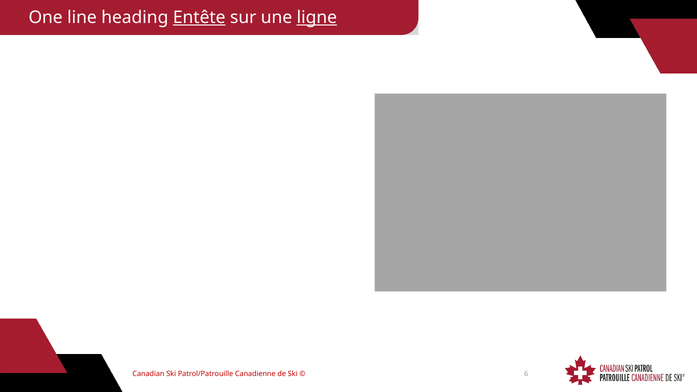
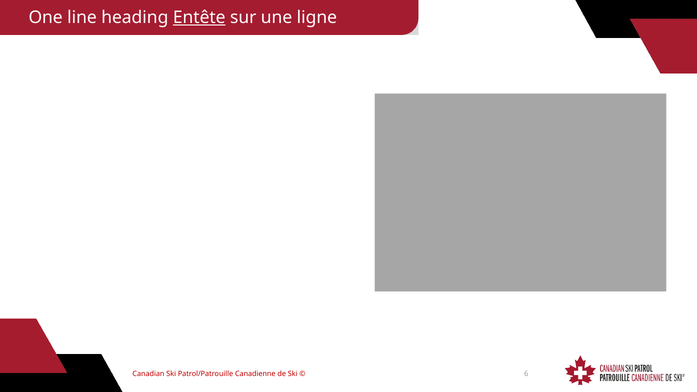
ligne underline: present -> none (317, 17)
